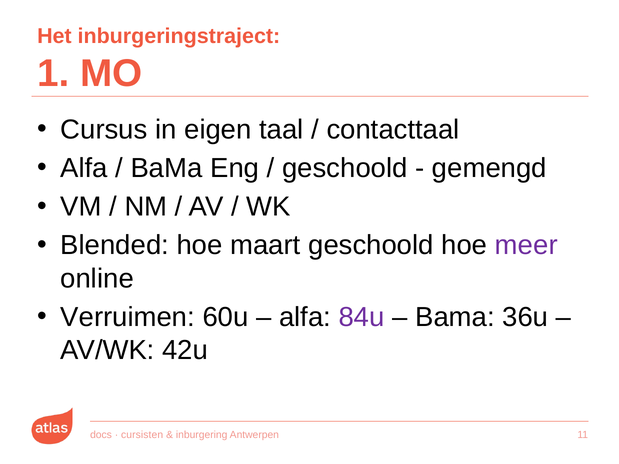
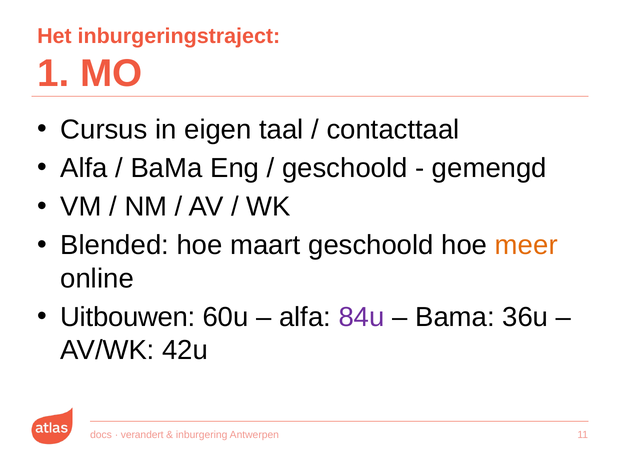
meer colour: purple -> orange (526, 246)
Verruimen: Verruimen -> Uitbouwen (128, 317)
cursisten: cursisten -> verandert (142, 435)
